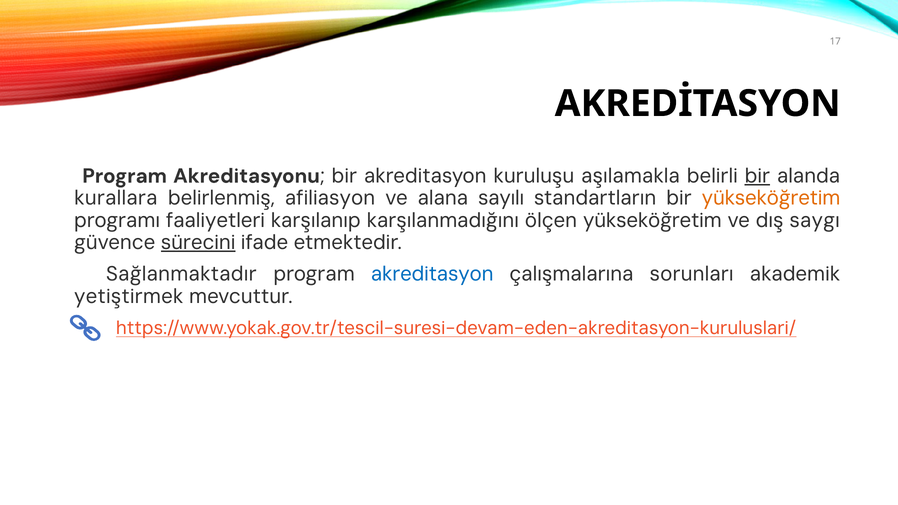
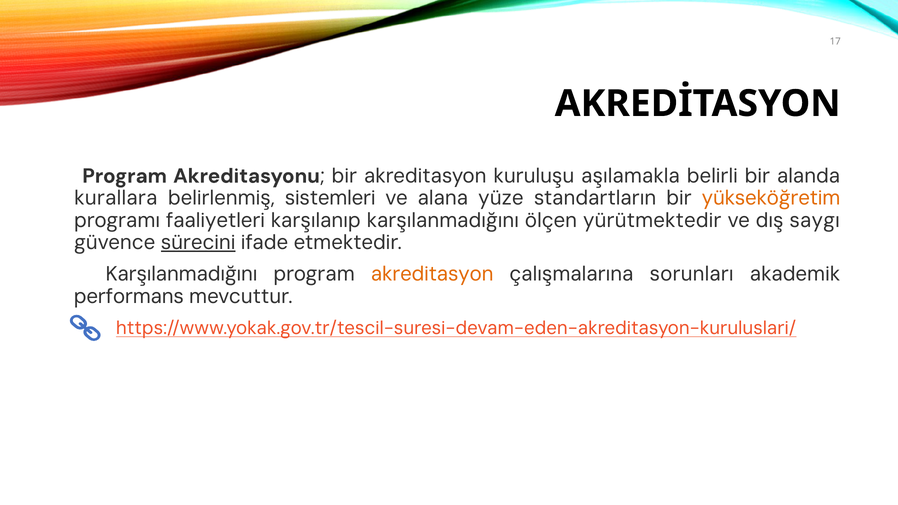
bir underline: present -> none (757, 176)
afiliasyon: afiliasyon -> sistemleri (330, 198)
sayılı: sayılı -> yüze (501, 198)
ölçen yükseköğretim: yükseköğretim -> yürütmektedir (652, 220)
Sağlanmaktadır: Sağlanmaktadır -> Karşılanmadığını (182, 274)
akreditasyon colour: blue -> orange (432, 274)
yetiştirmek: yetiştirmek -> performans (129, 296)
